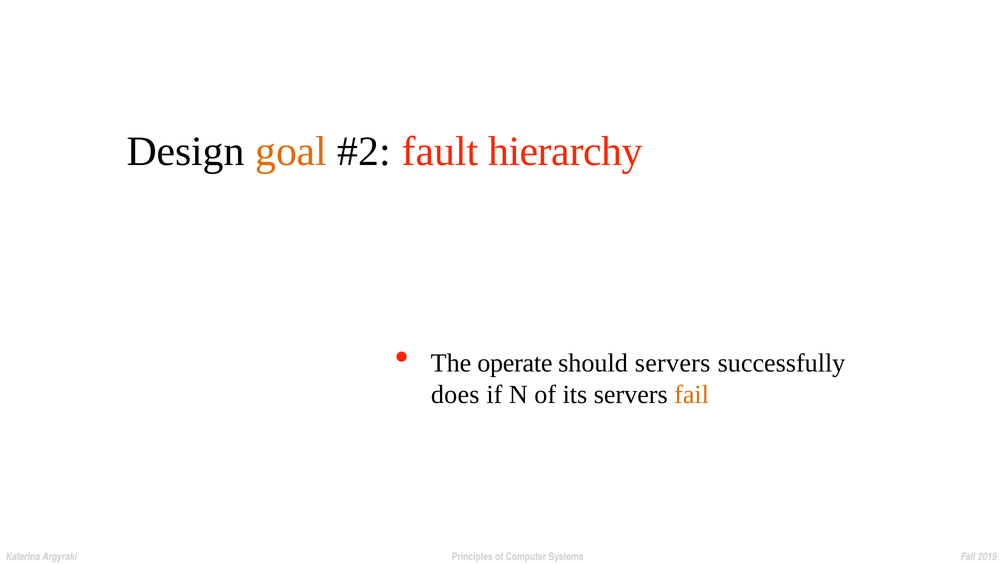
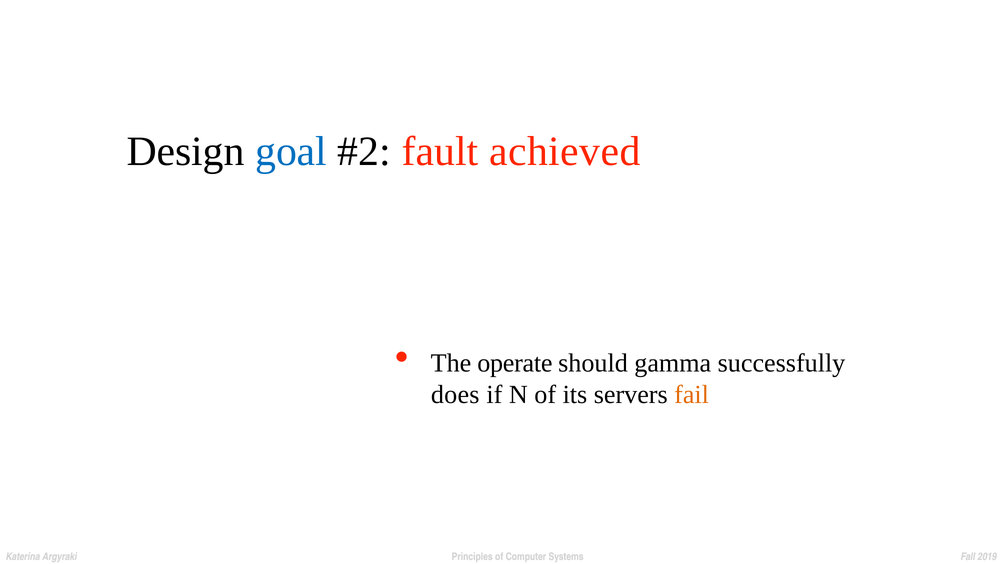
goal colour: orange -> blue (291, 152)
hierarchy: hierarchy -> achieved (565, 152)
should servers: servers -> gamma (673, 363)
